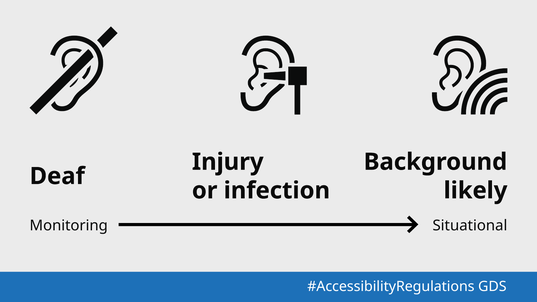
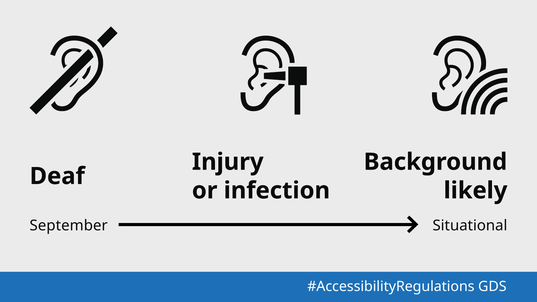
Monitoring: Monitoring -> September (69, 225)
